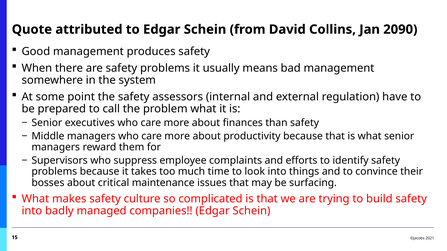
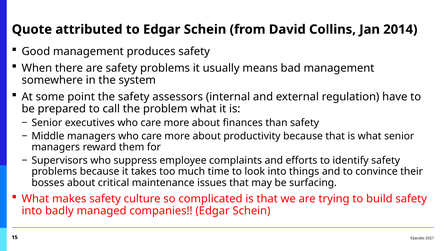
2090: 2090 -> 2014 (400, 29)
